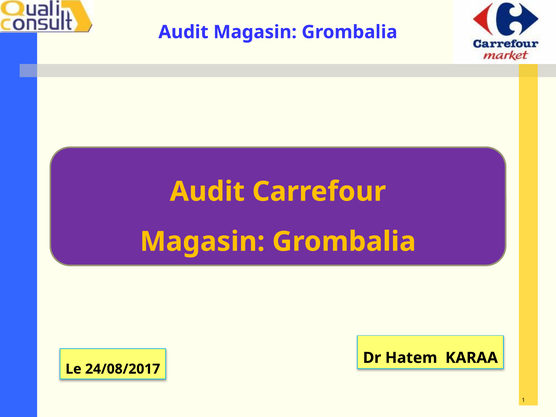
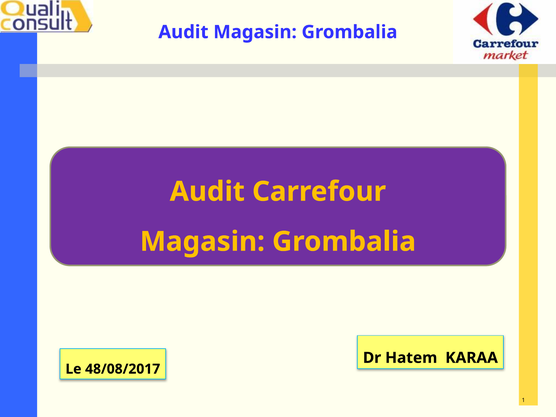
24/08/2017: 24/08/2017 -> 48/08/2017 (123, 369)
